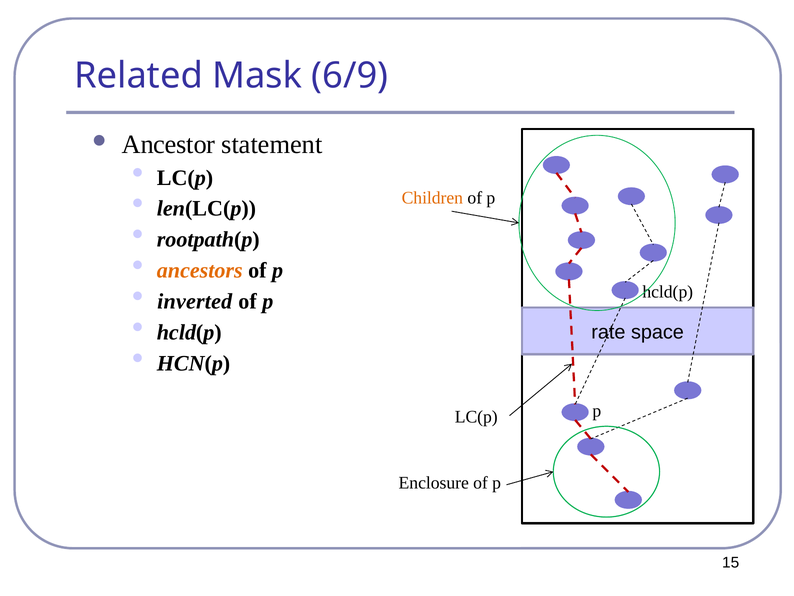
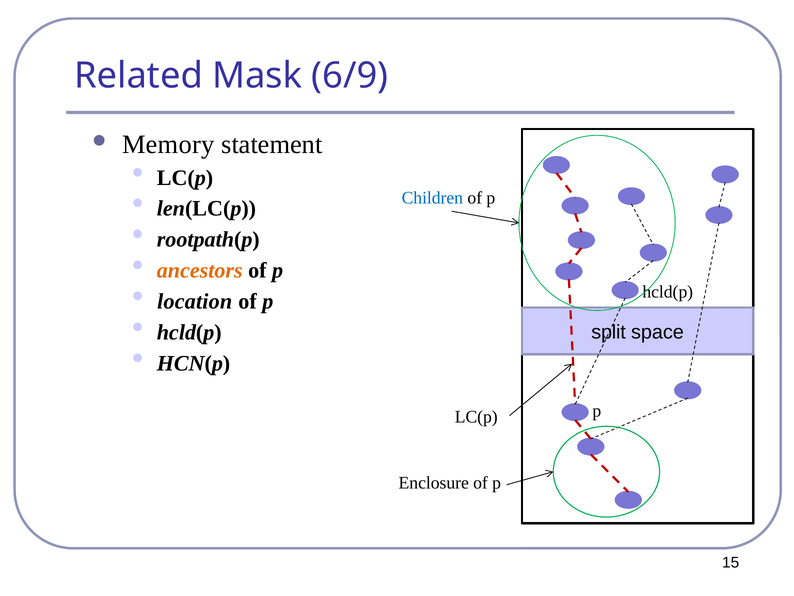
Ancestor: Ancestor -> Memory (168, 144)
Children colour: orange -> blue (432, 198)
inverted: inverted -> location (195, 301)
rate: rate -> split (609, 332)
